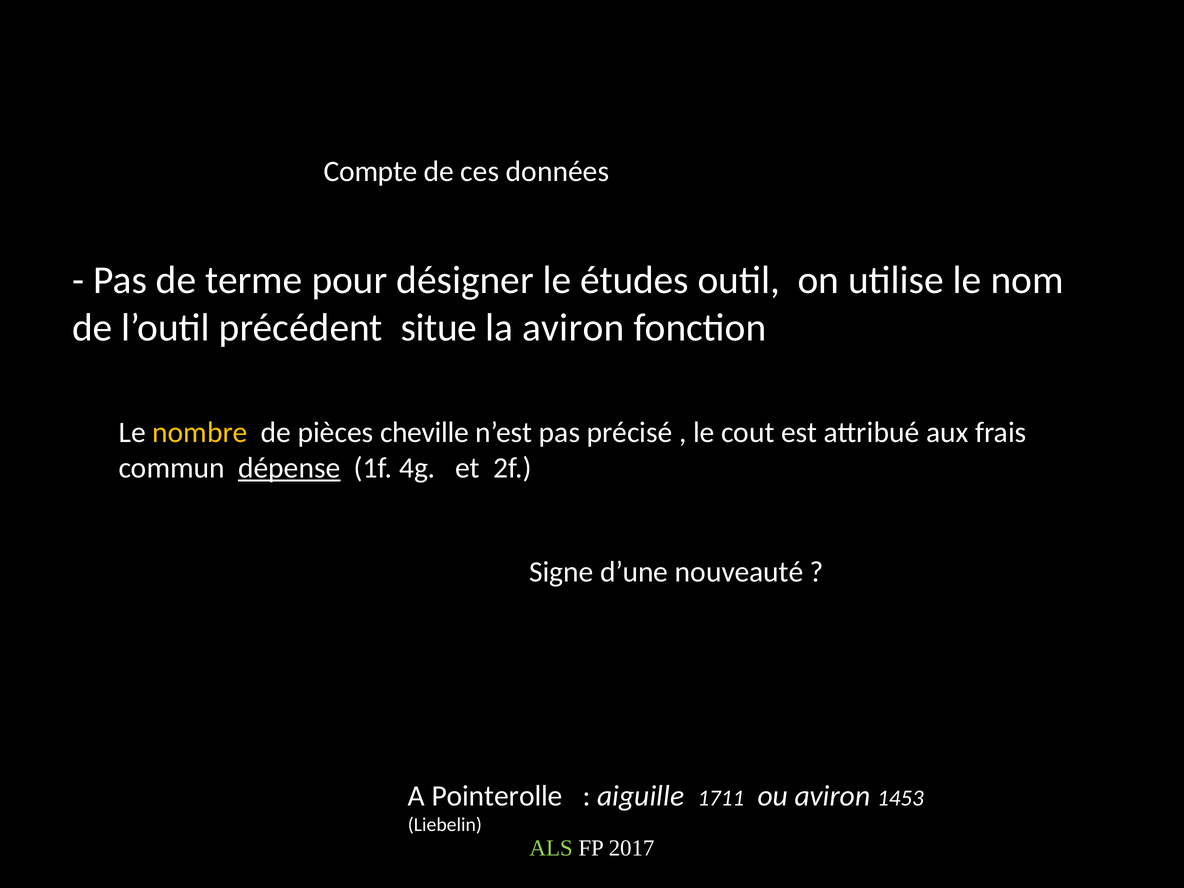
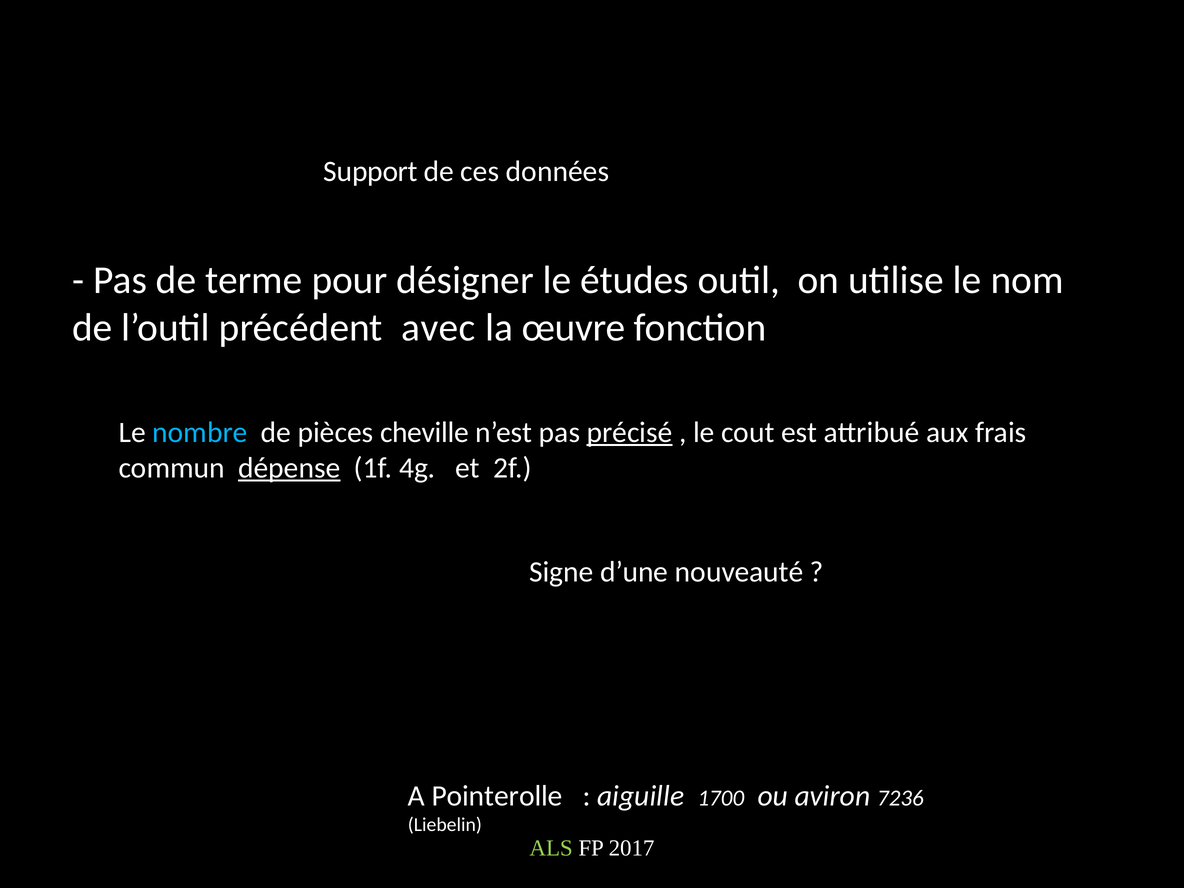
Compte: Compte -> Support (371, 171)
situe: situe -> avec (438, 328)
la aviron: aviron -> œuvre (574, 328)
nombre colour: yellow -> light blue (200, 432)
précisé underline: none -> present (630, 432)
1711: 1711 -> 1700 (721, 798)
1453: 1453 -> 7236 (900, 798)
